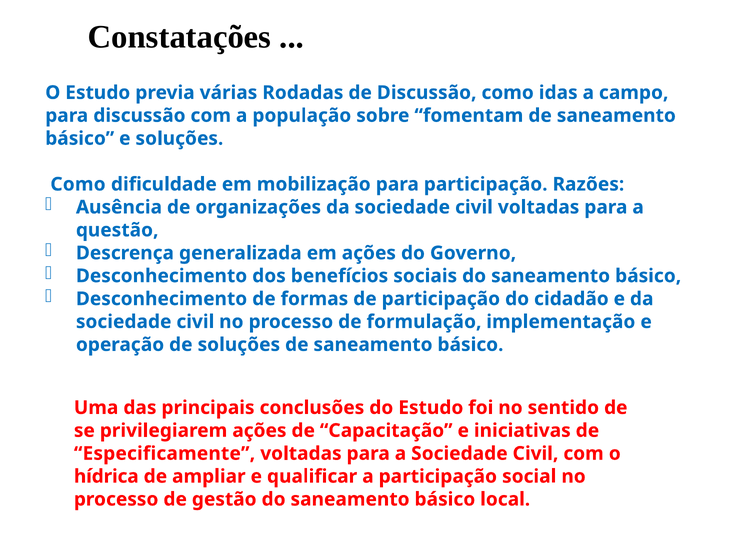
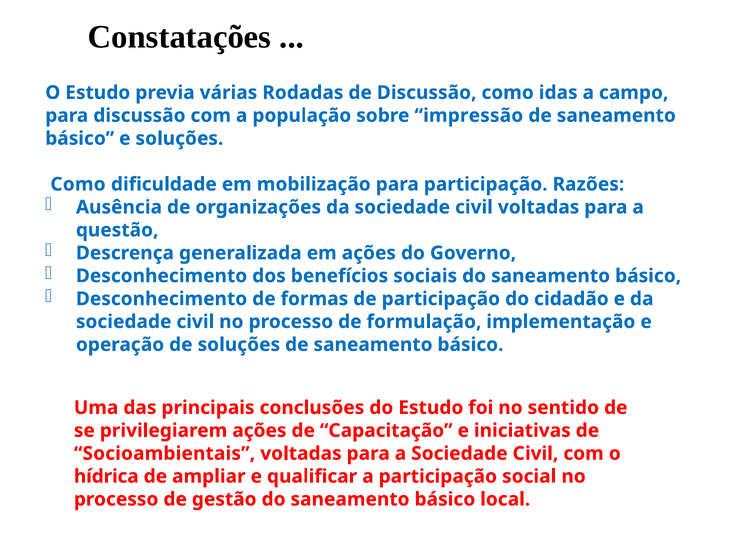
fomentam: fomentam -> impressão (469, 116)
Especificamente: Especificamente -> Socioambientais (165, 453)
